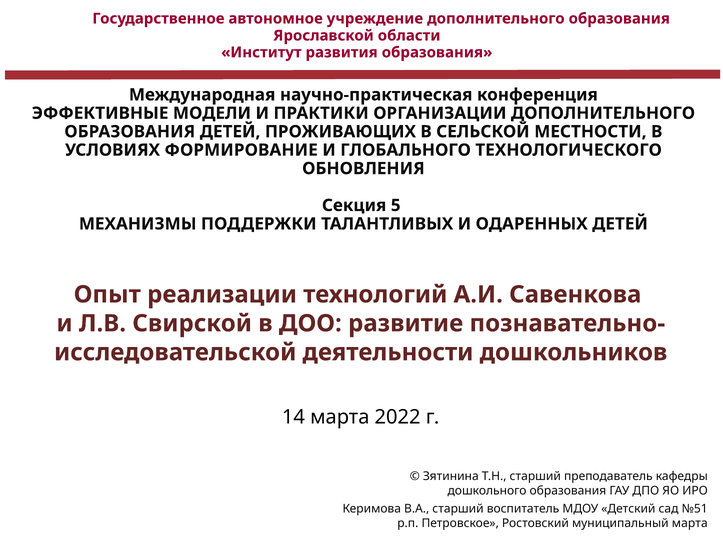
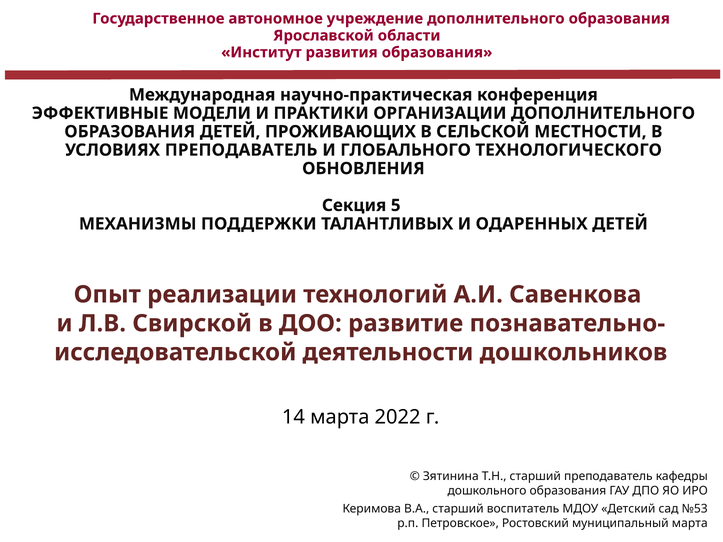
УСЛОВИЯХ ФОРМИРОВАНИЕ: ФОРМИРОВАНИЕ -> ПРЕПОДАВАТЕЛЬ (241, 150)
№51: №51 -> №53 (695, 509)
